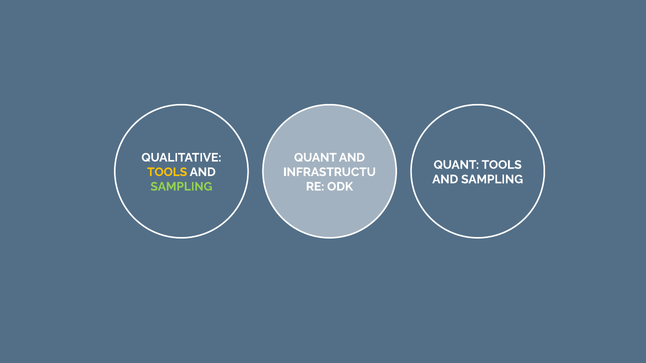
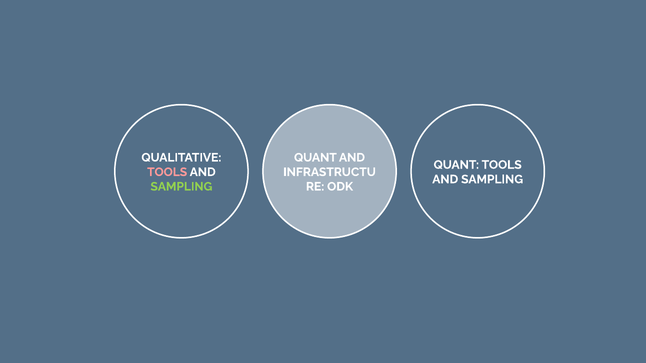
TOOLS colour: yellow -> pink (167, 172)
